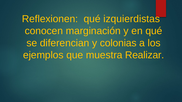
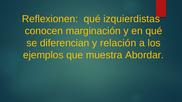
colonias: colonias -> relación (118, 43)
Realizar: Realizar -> Abordar (145, 55)
